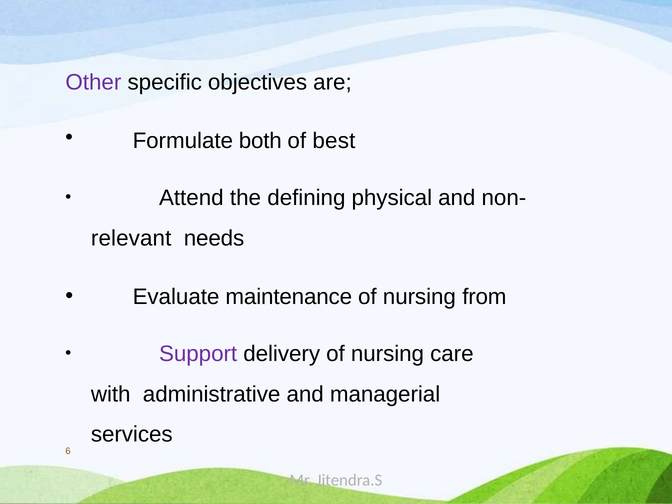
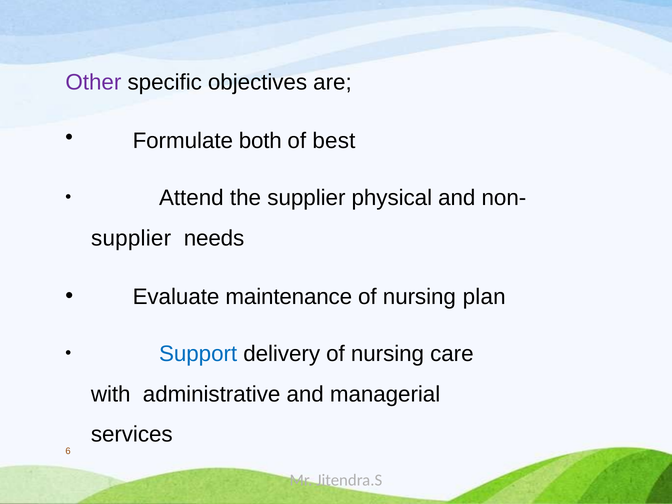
the defining: defining -> supplier (306, 198)
relevant: relevant -> supplier (131, 238)
from: from -> plan (484, 297)
Support colour: purple -> blue (198, 354)
